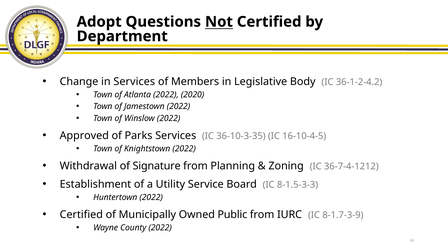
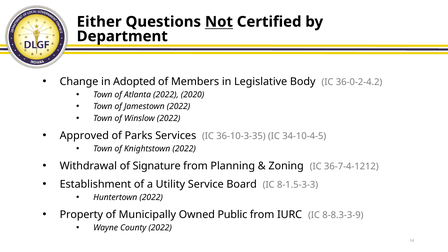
Adopt: Adopt -> Either (99, 22)
in Services: Services -> Adopted (134, 82)
36-1-2-4.2: 36-1-2-4.2 -> 36-0-2-4.2 (359, 82)
16-10-4-5: 16-10-4-5 -> 34-10-4-5 (304, 136)
Certified: Certified -> Property (81, 215)
8-1.7-3-9: 8-1.7-3-9 -> 8-8.3-3-9 (343, 215)
